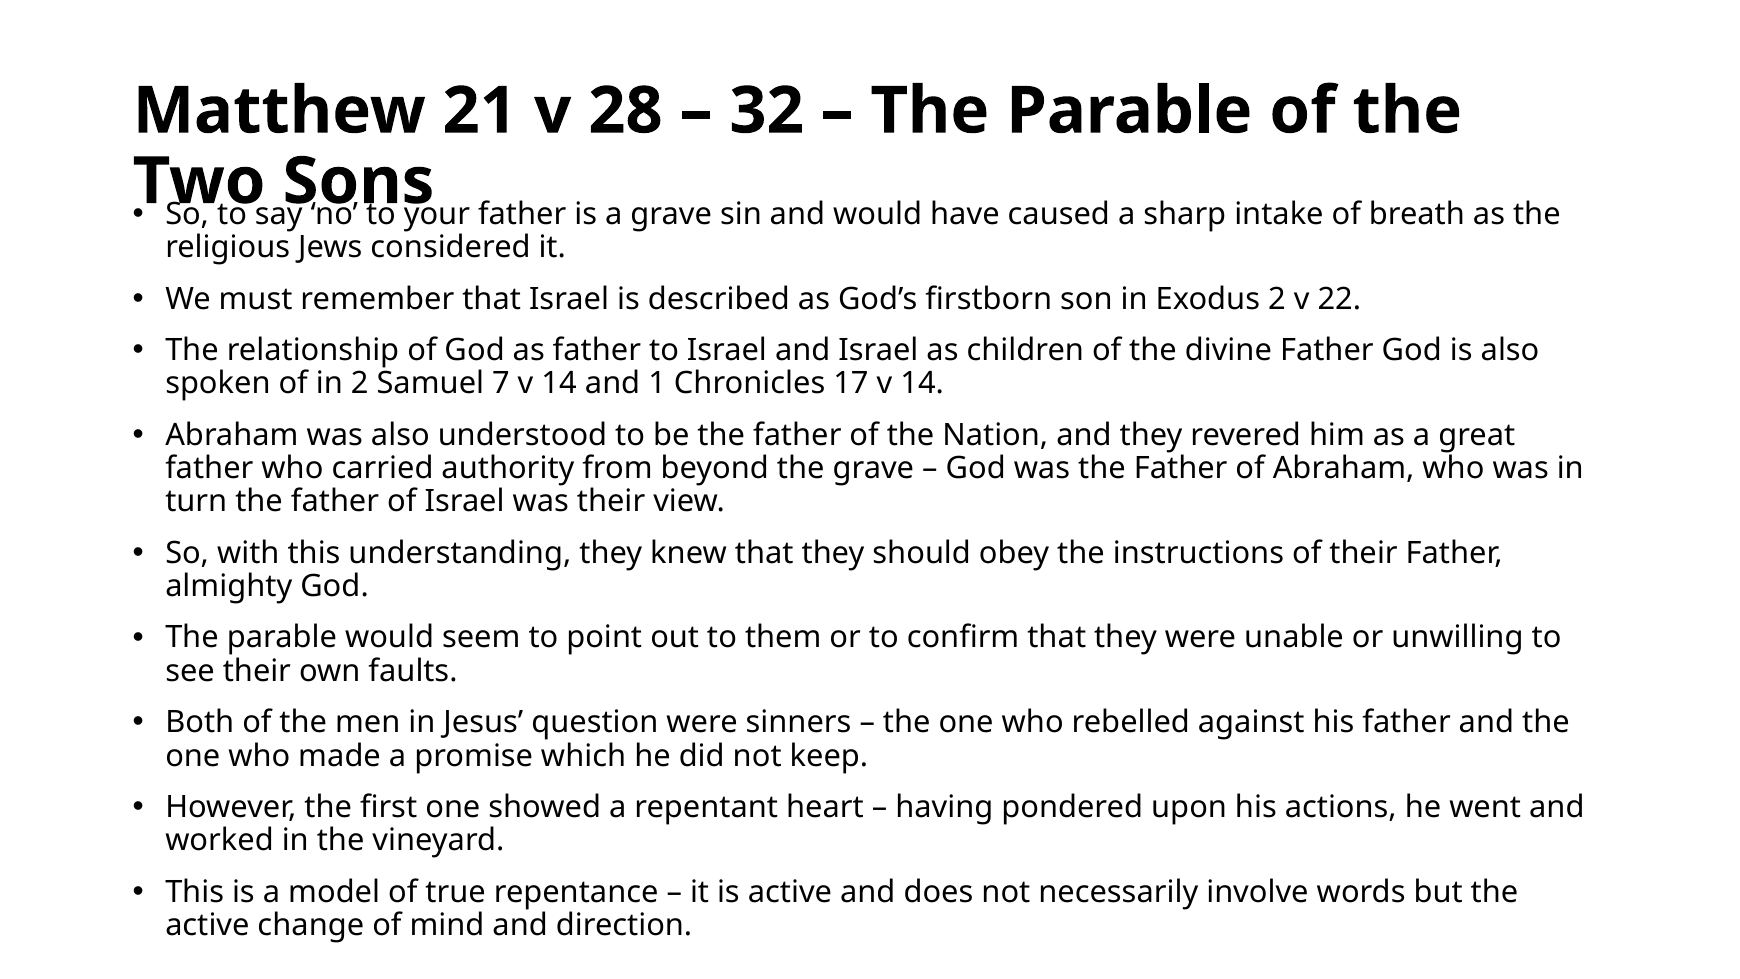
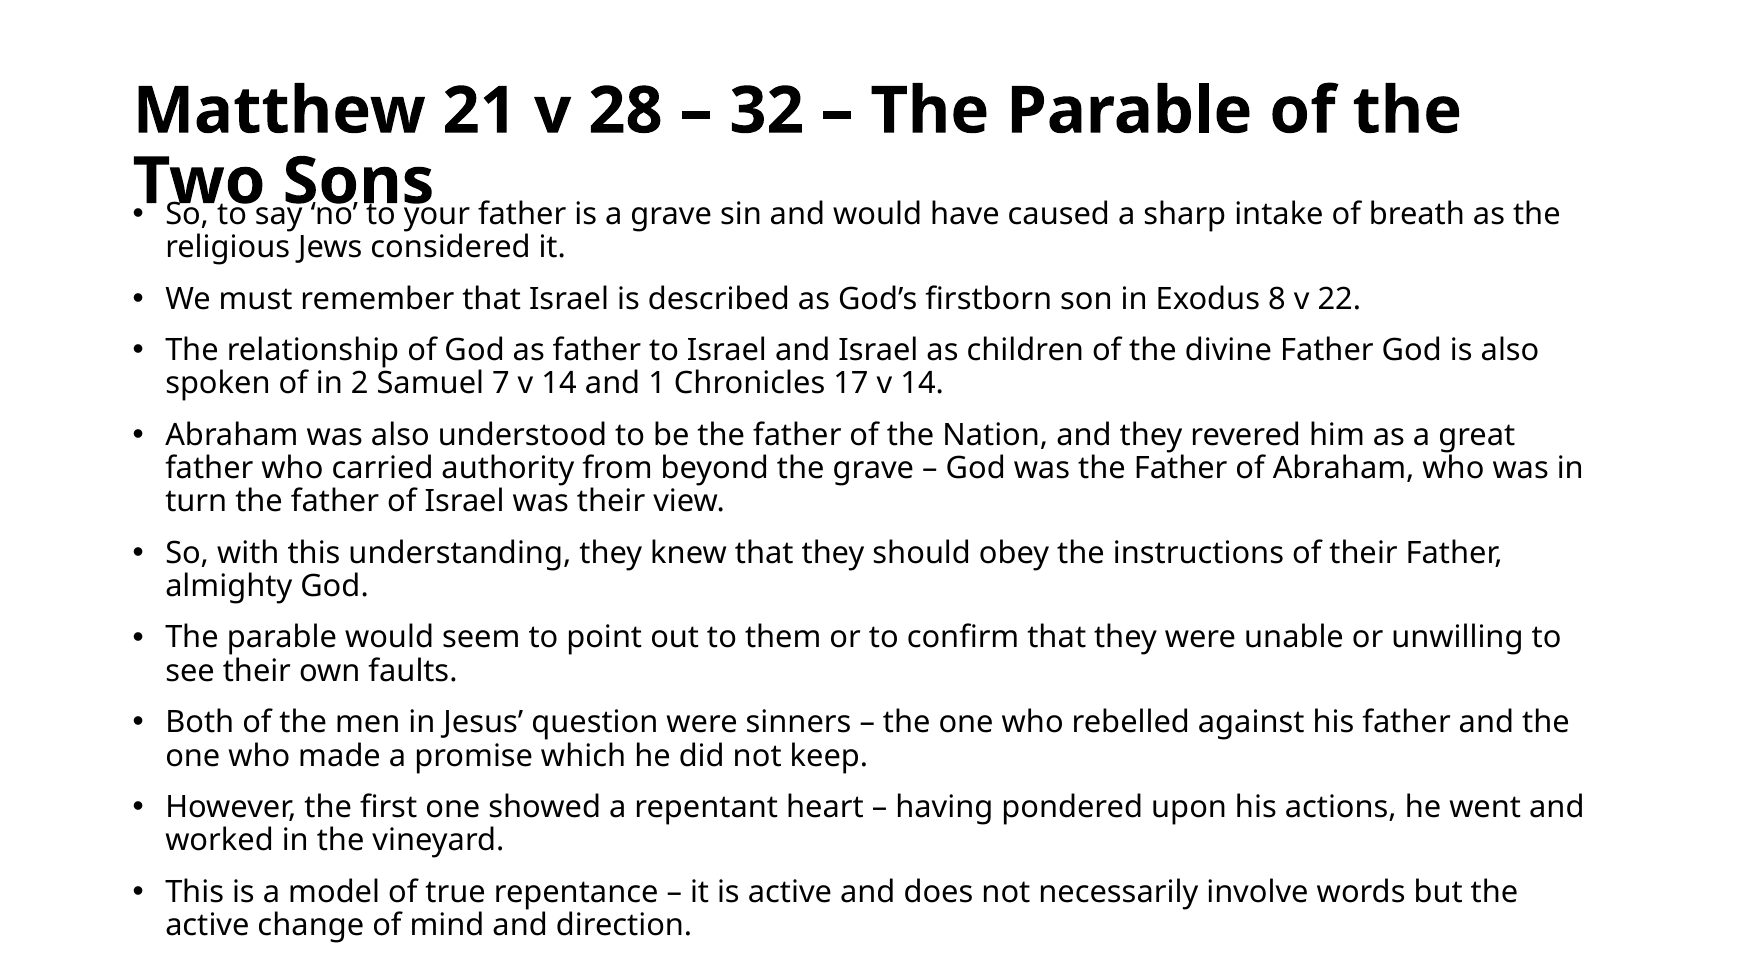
Exodus 2: 2 -> 8 (1277, 299)
